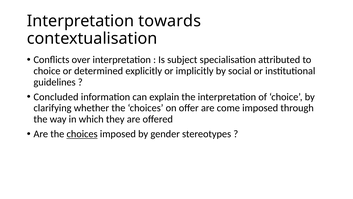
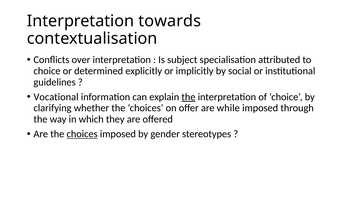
Concluded: Concluded -> Vocational (56, 97)
the underline: none -> present (188, 97)
come: come -> while (228, 108)
